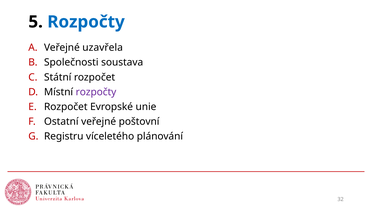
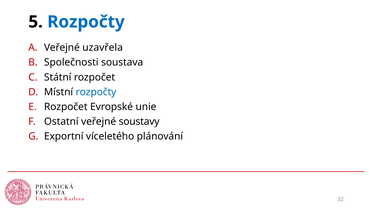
rozpočty colour: purple -> blue (96, 92)
poštovní: poštovní -> soustavy (139, 122)
Registru: Registru -> Exportní (64, 136)
